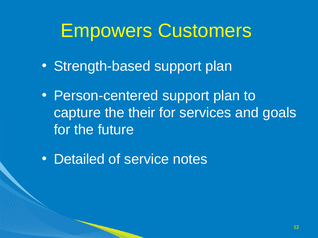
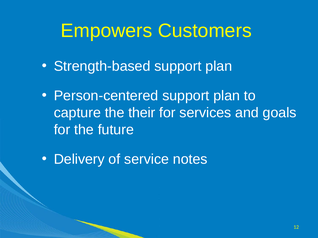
Detailed: Detailed -> Delivery (79, 160)
